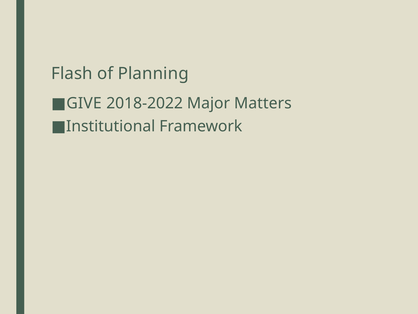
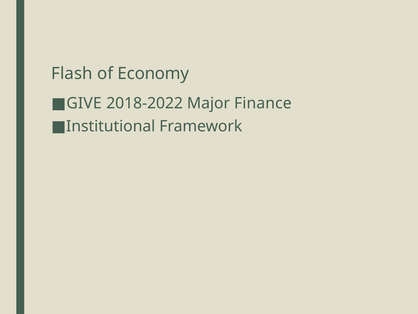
Planning: Planning -> Economy (153, 74)
Matters: Matters -> Finance (263, 103)
